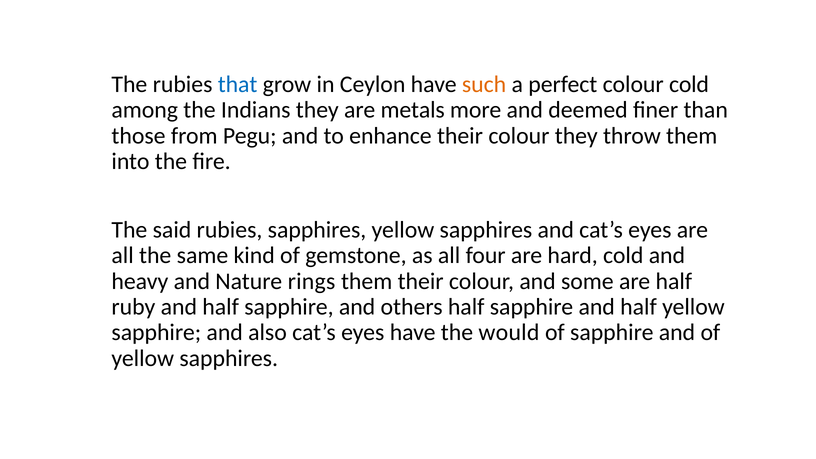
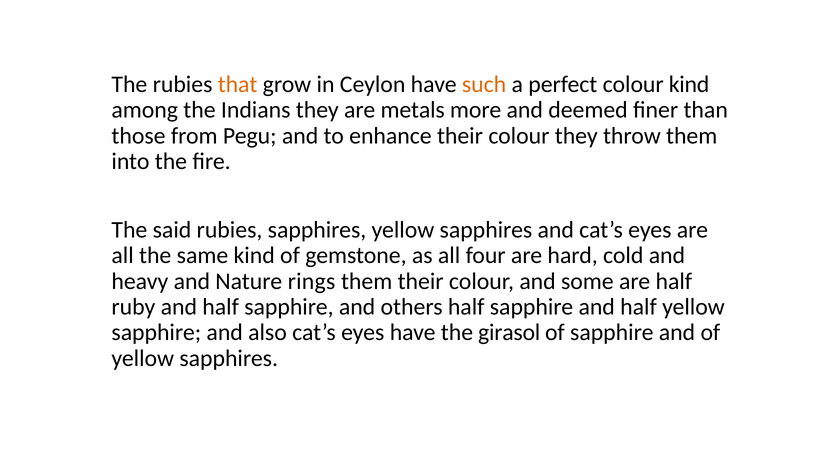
that colour: blue -> orange (238, 84)
colour cold: cold -> kind (689, 84)
would: would -> girasol (509, 333)
